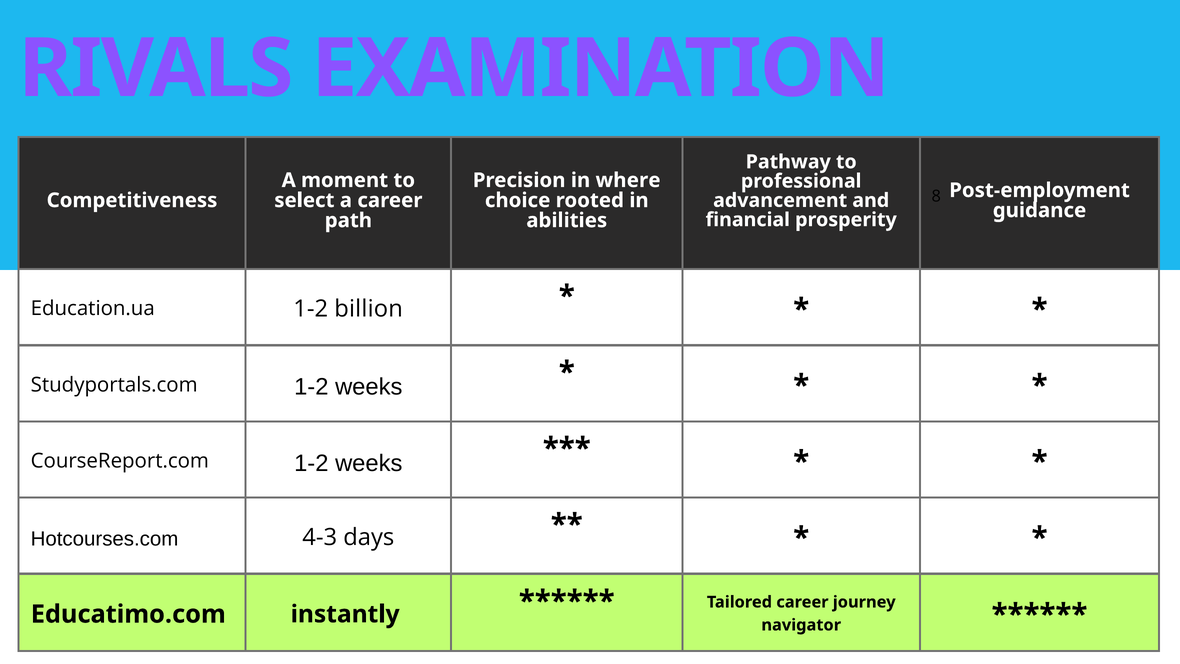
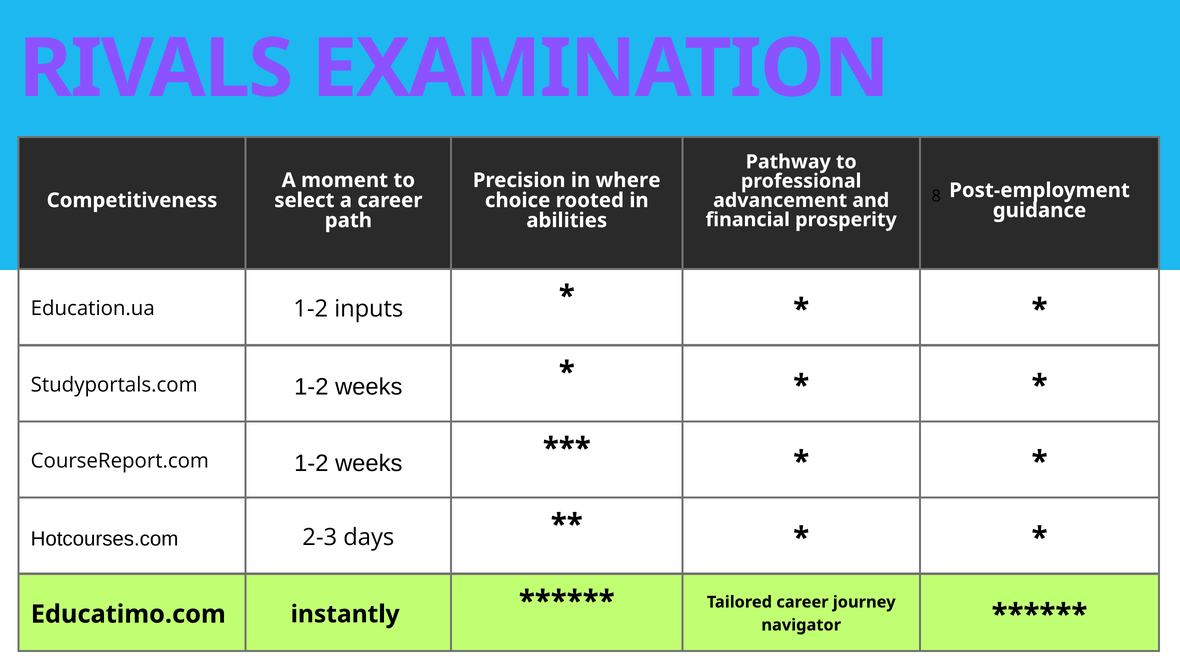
billion: billion -> inputs (369, 309)
4-3: 4-3 -> 2-3 (320, 537)
